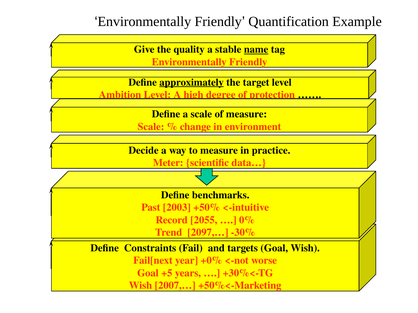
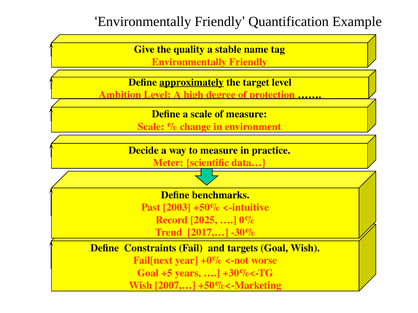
name underline: present -> none (256, 50)
2055: 2055 -> 2025 (204, 220)
2097,…: 2097,… -> 2017,… (208, 233)
